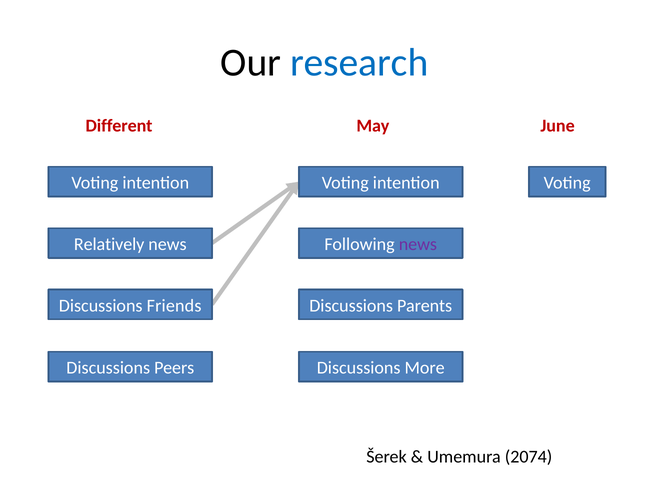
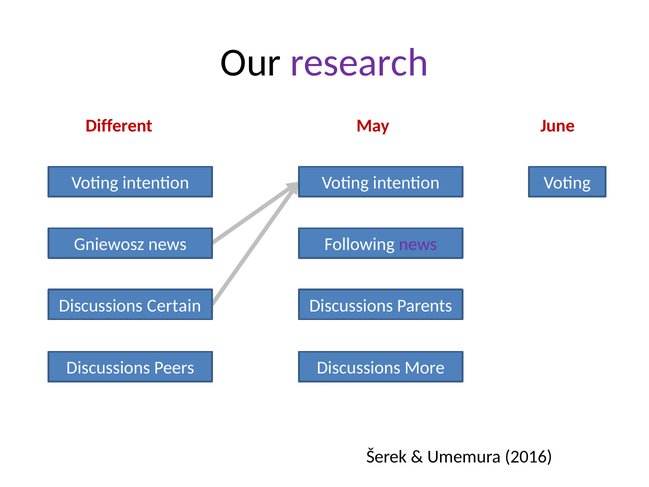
research colour: blue -> purple (359, 63)
Relatively: Relatively -> Gniewosz (109, 244)
Friends: Friends -> Certain (174, 306)
2074: 2074 -> 2016 (529, 456)
